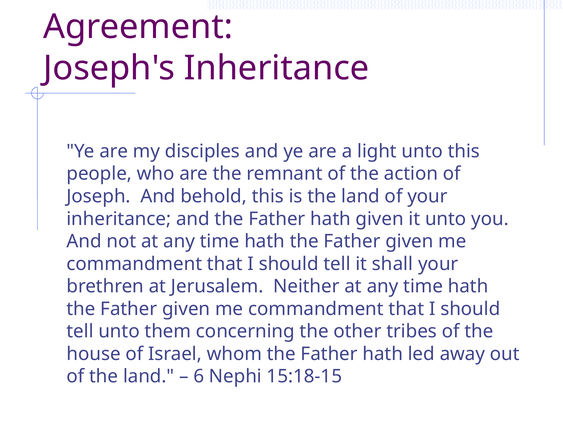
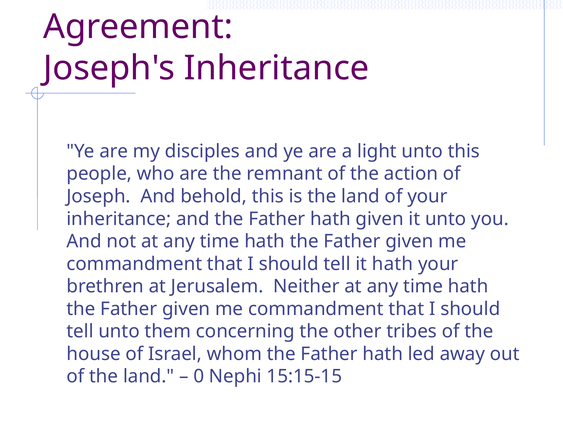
it shall: shall -> hath (392, 264)
6: 6 -> 0 (199, 377)
15:18-15: 15:18-15 -> 15:15-15 (304, 377)
